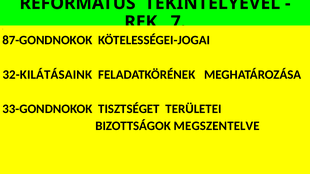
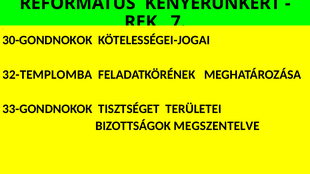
TEKINTÉLYÉVEL: TEKINTÉLYÉVEL -> KENYERÜNKÉRT (213, 3)
87-GONDNOKOK: 87-GONDNOKOK -> 30-GONDNOKOK (47, 40)
32-KILÁTÁSAINK: 32-KILÁTÁSAINK -> 32-TEMPLOMBA (47, 75)
